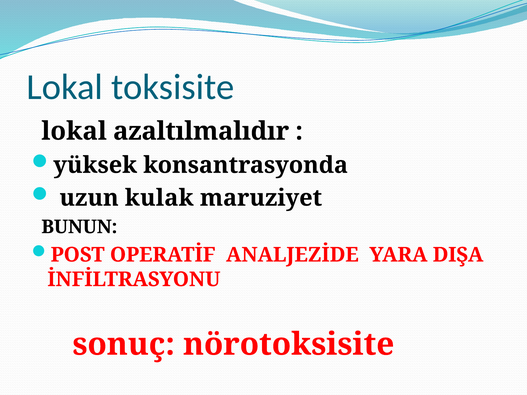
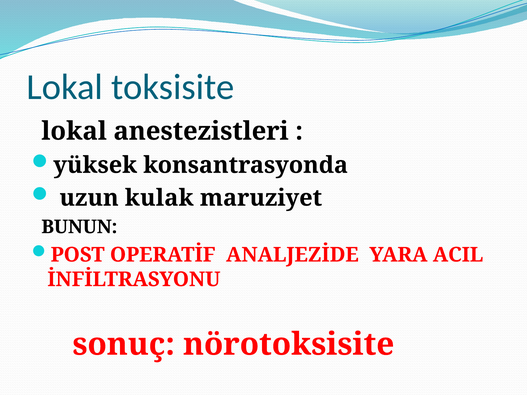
azaltılmalıdır: azaltılmalıdır -> anestezistleri (201, 131)
DIŞA: DIŞA -> ACIL (458, 255)
